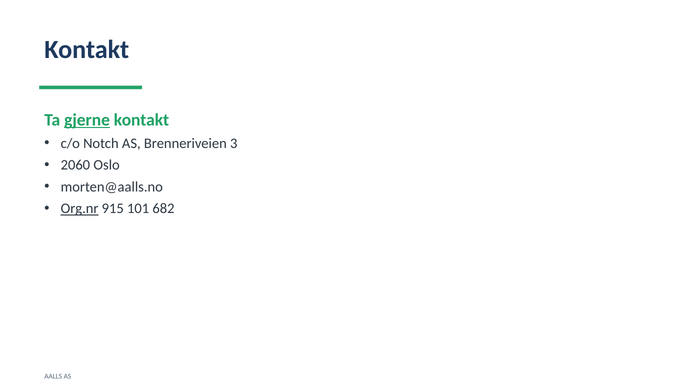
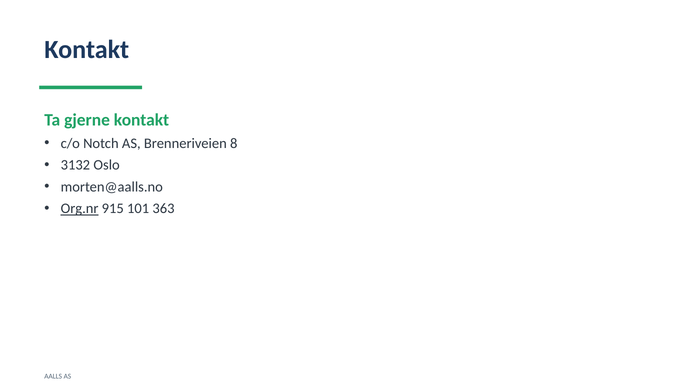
gjerne underline: present -> none (87, 120)
3: 3 -> 8 (234, 143)
2060: 2060 -> 3132 (75, 165)
682: 682 -> 363 (163, 209)
